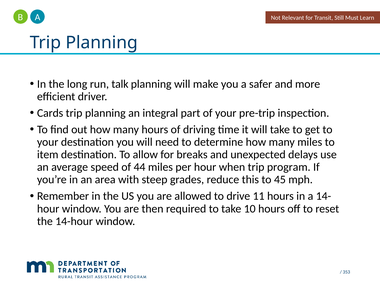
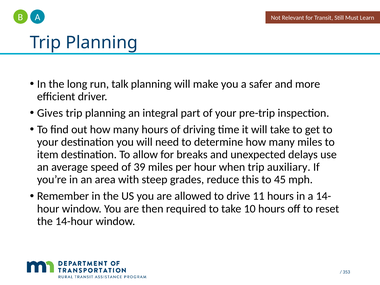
Cards: Cards -> Gives (50, 113)
44: 44 -> 39 (140, 167)
program: program -> auxiliary (289, 167)
